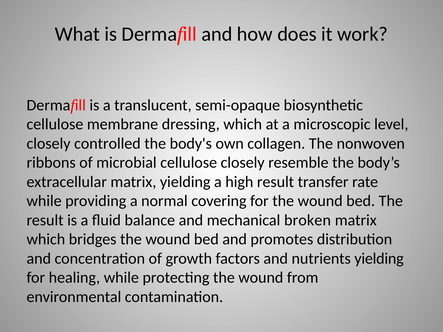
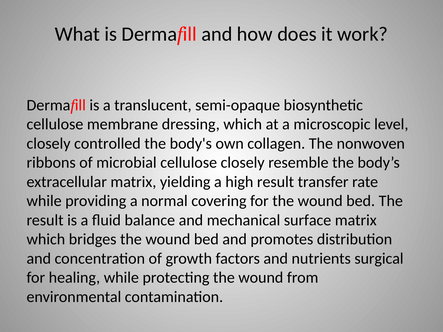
broken: broken -> surface (308, 220)
nutrients yielding: yielding -> surgical (379, 259)
